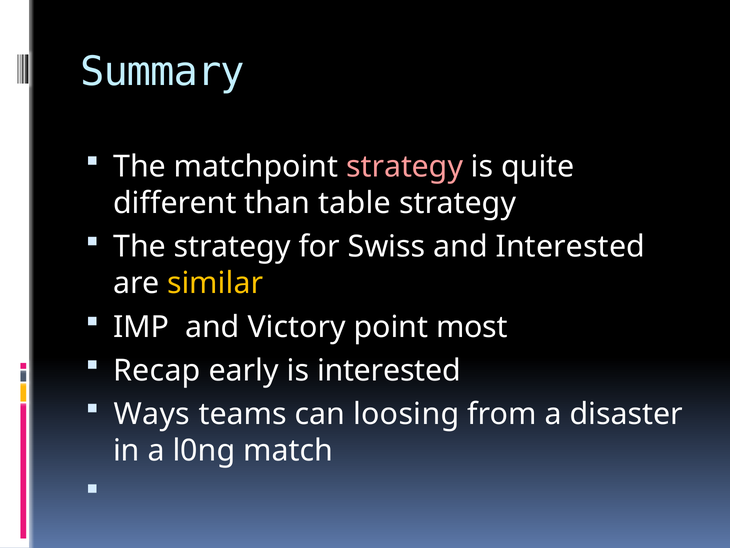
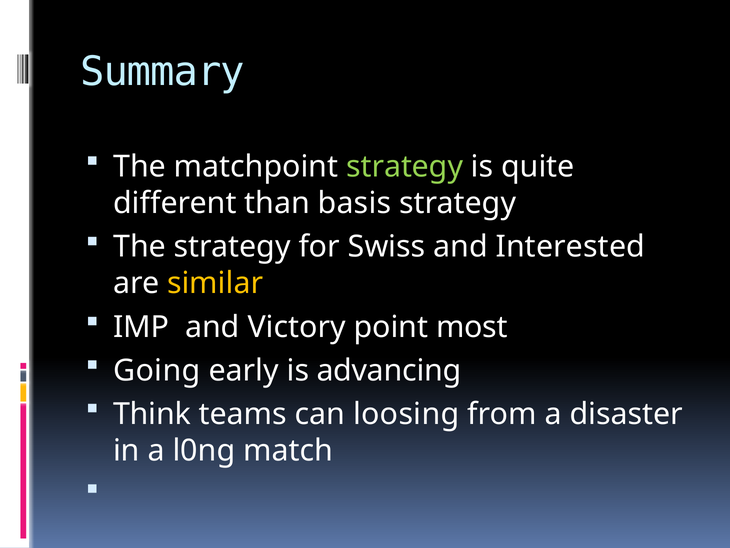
strategy colour: pink -> light green (405, 166)
table: table -> basis (355, 203)
Recap: Recap -> Going (157, 370)
is interested: interested -> advancing (389, 370)
Ways: Ways -> Think (152, 414)
